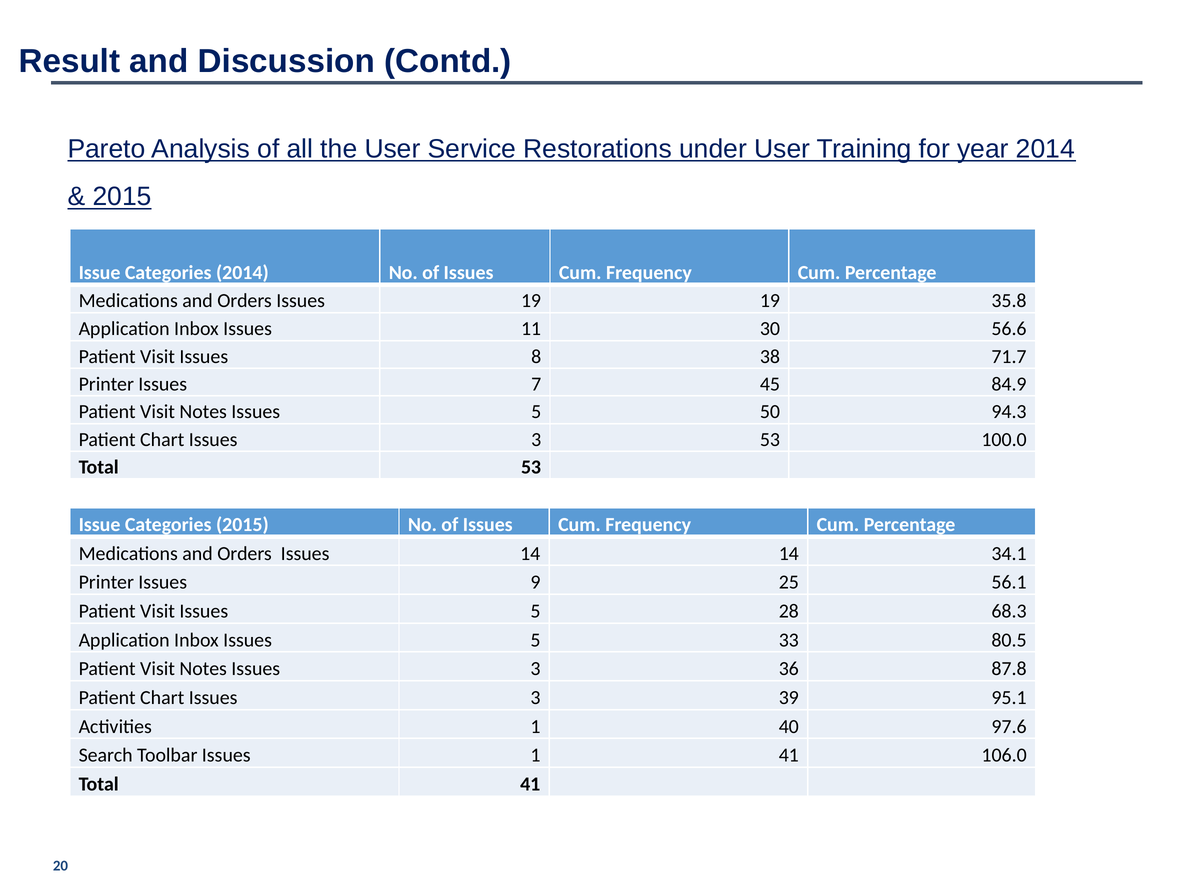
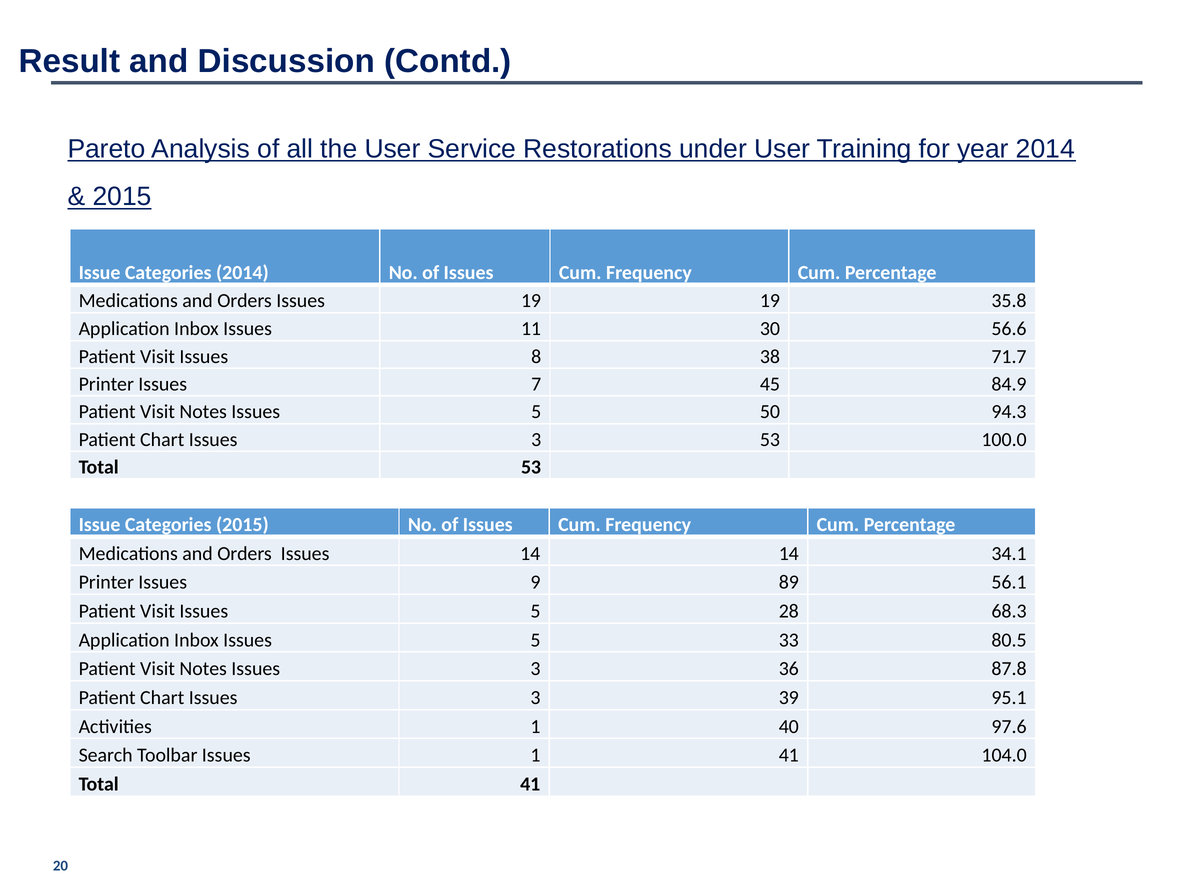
25: 25 -> 89 (789, 582)
106.0: 106.0 -> 104.0 (1004, 756)
